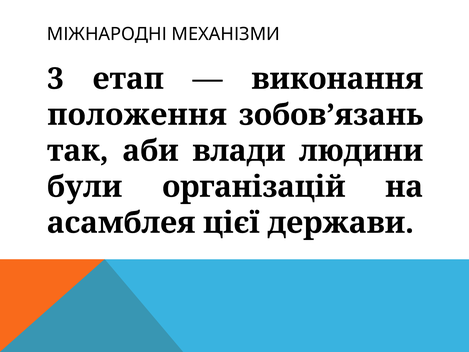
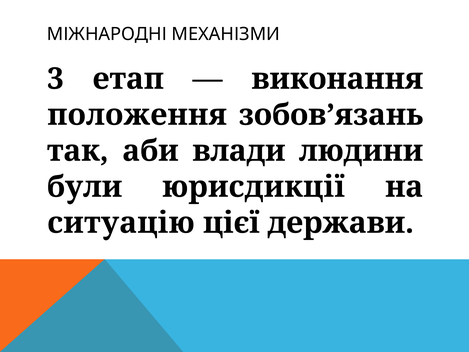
організацій: організацій -> юрисдикції (254, 187)
асамблея: асамблея -> ситуацію (121, 223)
